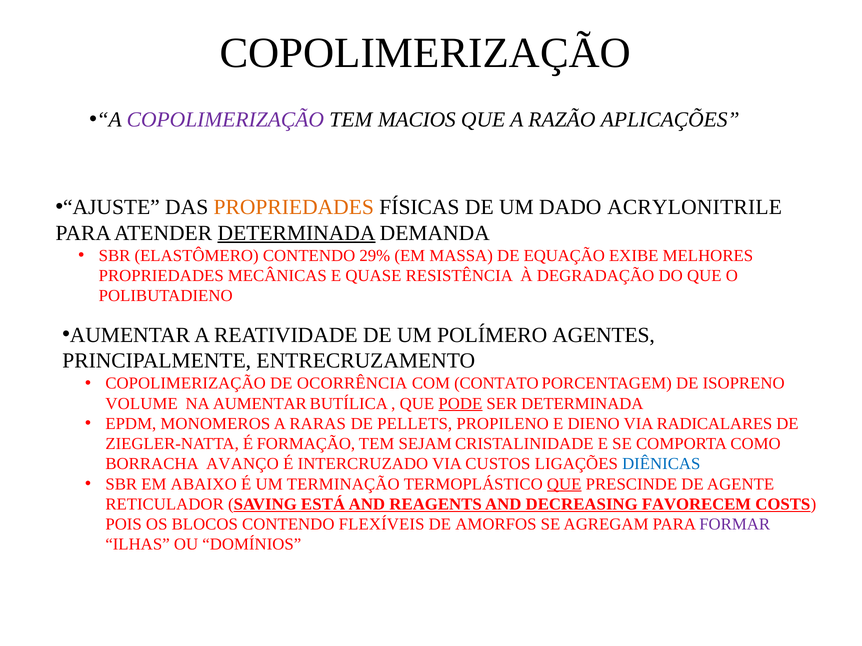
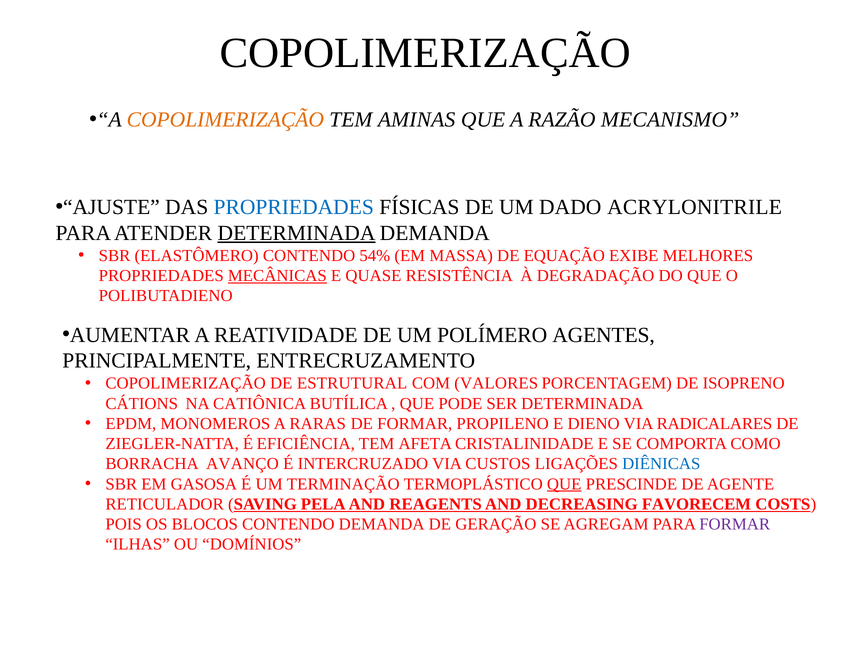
COPOLIMERIZAÇÃO colour: purple -> orange (225, 120)
MACIOS: MACIOS -> AMINAS (417, 120)
APLICAÇÕES: APLICAÇÕES -> MECANISMO (670, 120)
PROPRIEDADES colour: orange -> blue (294, 207)
29%: 29% -> 54% (375, 256)
MECÂNICAS underline: none -> present (277, 276)
OCORRÊNCIA: OCORRÊNCIA -> ESTRUTURAL (352, 384)
CONTATO: CONTATO -> VALORES (496, 384)
VOLUME: VOLUME -> CÁTIONS (142, 404)
NA AUMENTAR: AUMENTAR -> CATIÔNICA (260, 404)
PODE underline: present -> none (460, 404)
DE PELLETS: PELLETS -> FORMAR (415, 424)
FORMAÇÃO: FORMAÇÃO -> EFICIÊNCIA (306, 444)
SEJAM: SEJAM -> AFETA (425, 444)
ABAIXO: ABAIXO -> GASOSA (204, 484)
ESTÁ: ESTÁ -> PELA (323, 504)
CONTENDO FLEXÍVEIS: FLEXÍVEIS -> DEMANDA (382, 525)
AMORFOS: AMORFOS -> GERAÇÃO (496, 525)
